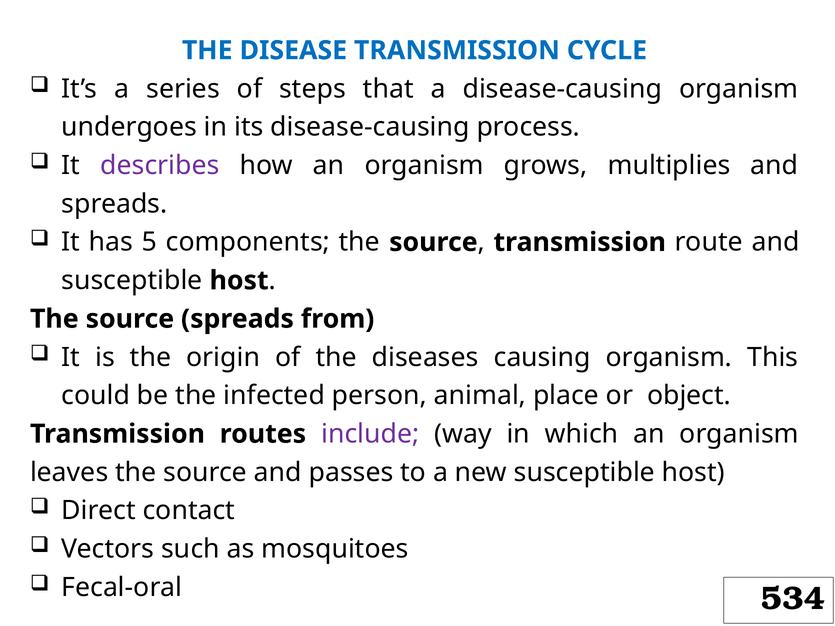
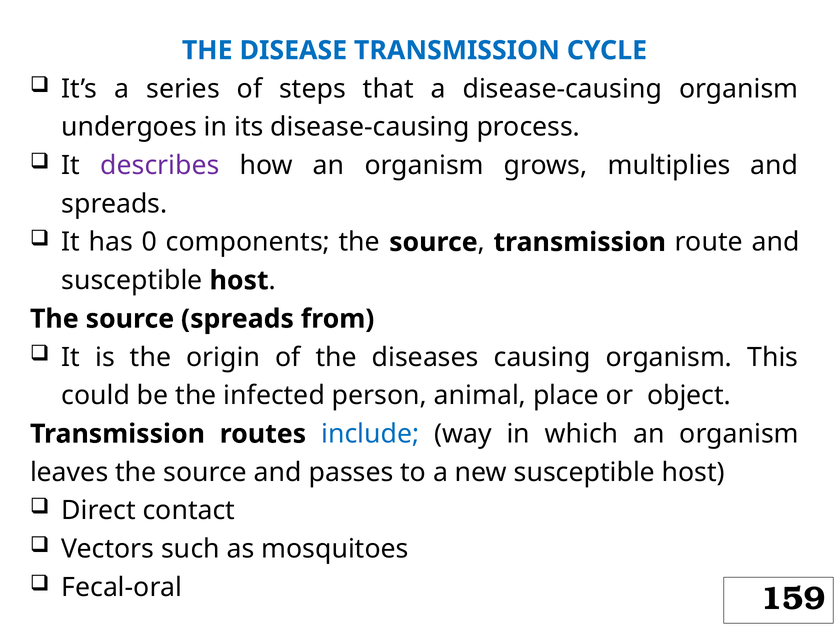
5: 5 -> 0 (149, 242)
include colour: purple -> blue (370, 434)
534: 534 -> 159 (793, 599)
